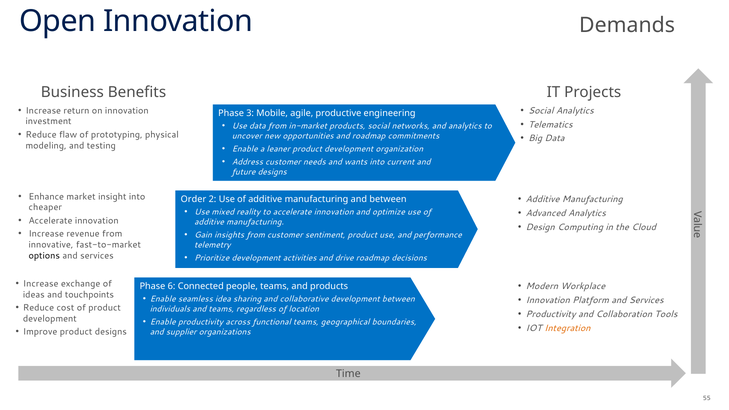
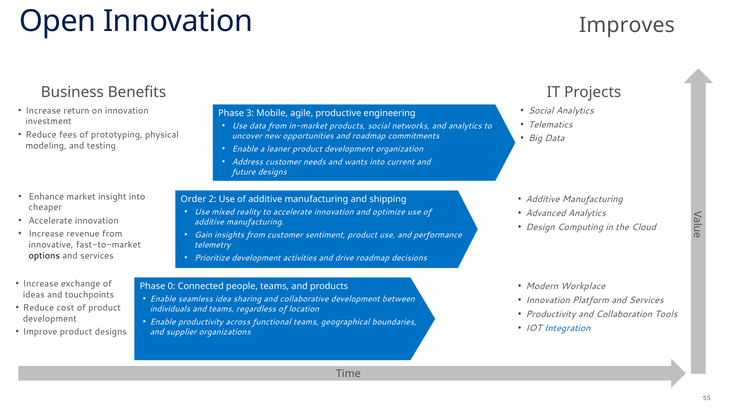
Demands: Demands -> Improves (627, 25)
flaw: flaw -> fees (68, 135)
and between: between -> shipping (388, 199)
6: 6 -> 0 (172, 286)
Integration colour: orange -> blue (567, 328)
